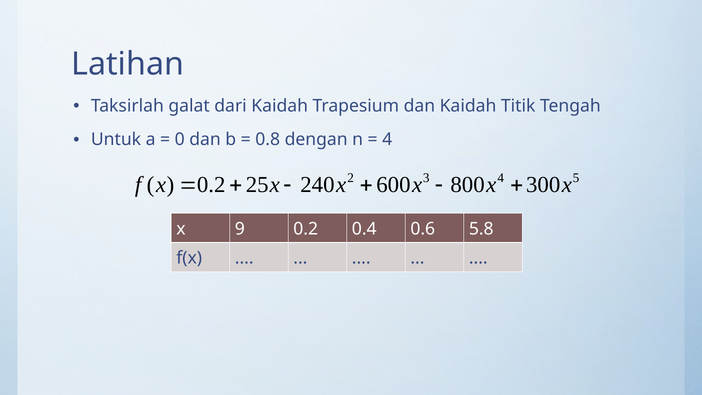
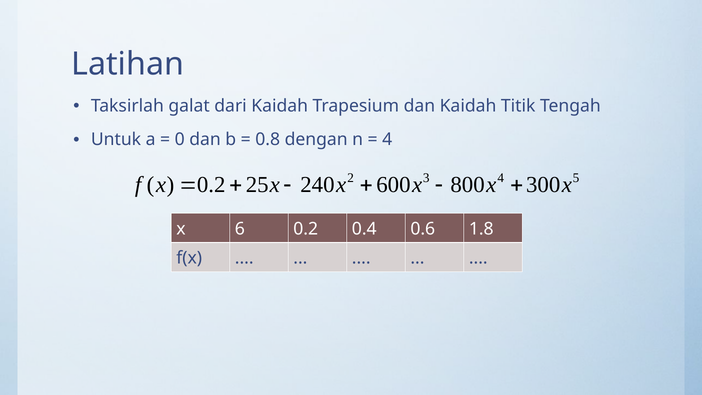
9: 9 -> 6 (240, 229)
5.8: 5.8 -> 1.8 (481, 229)
